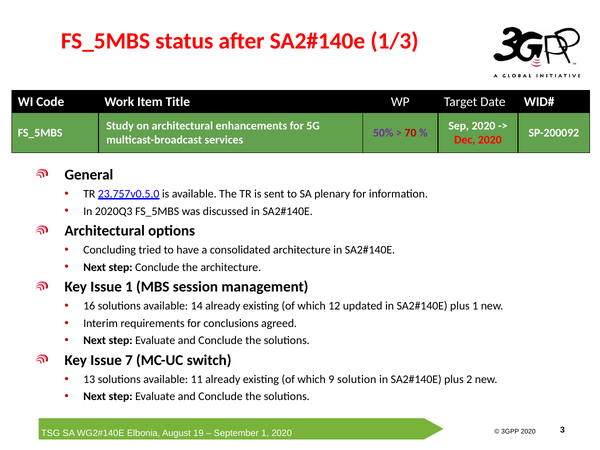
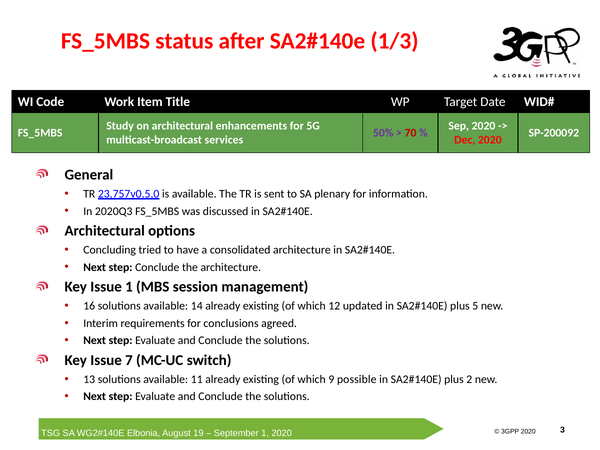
plus 1: 1 -> 5 (475, 306)
solution: solution -> possible (357, 379)
